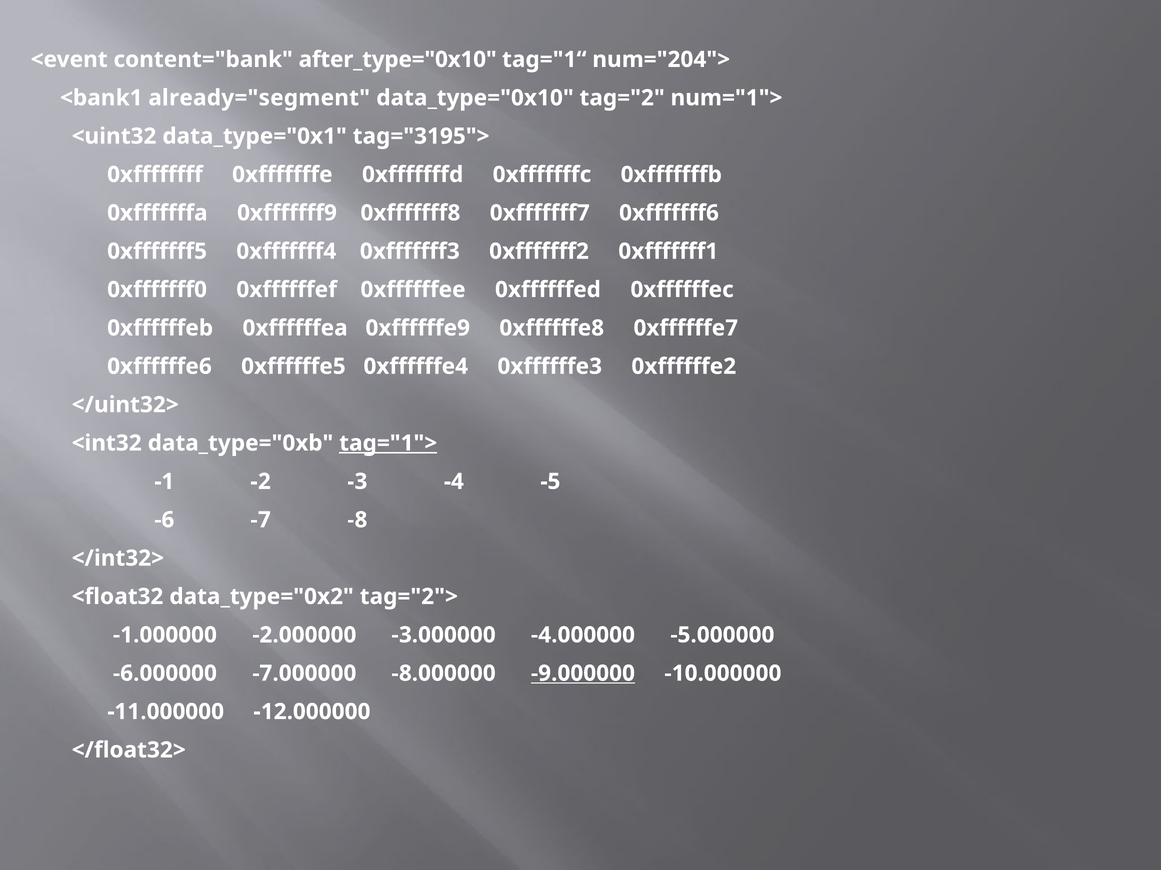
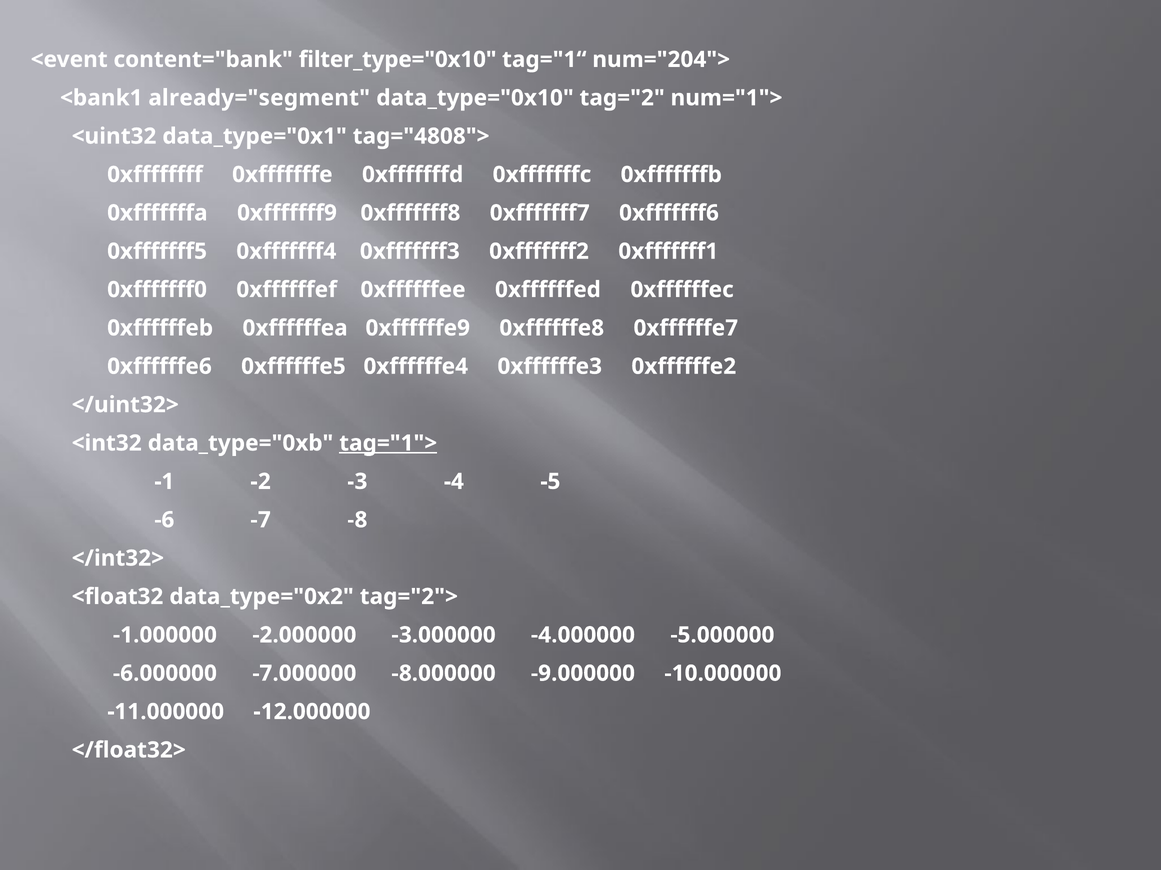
after_type="0x10: after_type="0x10 -> filter_type="0x10 (398, 60)
tag="3195">: tag="3195"> -> tag="4808"> (421, 136)
-9.000000 underline: present -> none (583, 674)
